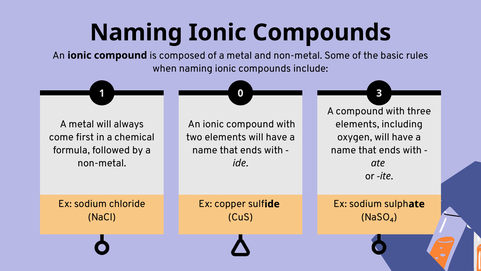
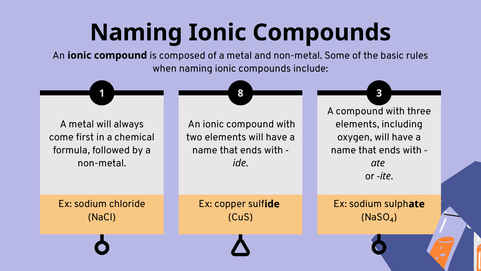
0: 0 -> 8 (240, 93)
